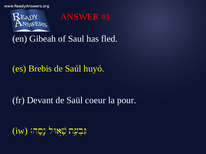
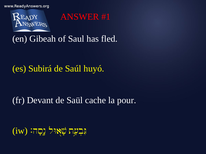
Brebis: Brebis -> Subirá (40, 69)
coeur: coeur -> cache (96, 101)
